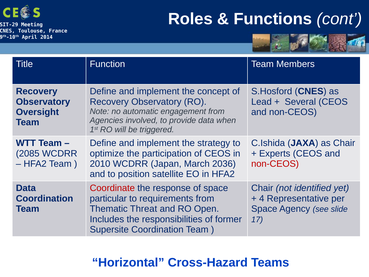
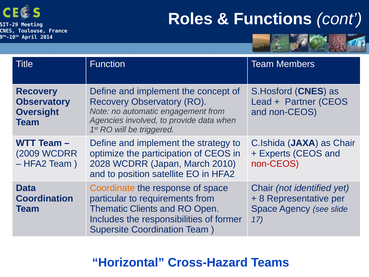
Several: Several -> Partner (300, 102)
2085: 2085 -> 2009 (28, 153)
2010: 2010 -> 2028 (100, 164)
2036: 2036 -> 2010 (224, 164)
Coordinate colour: red -> orange (112, 188)
4: 4 -> 8 (262, 198)
Threat: Threat -> Clients (144, 209)
